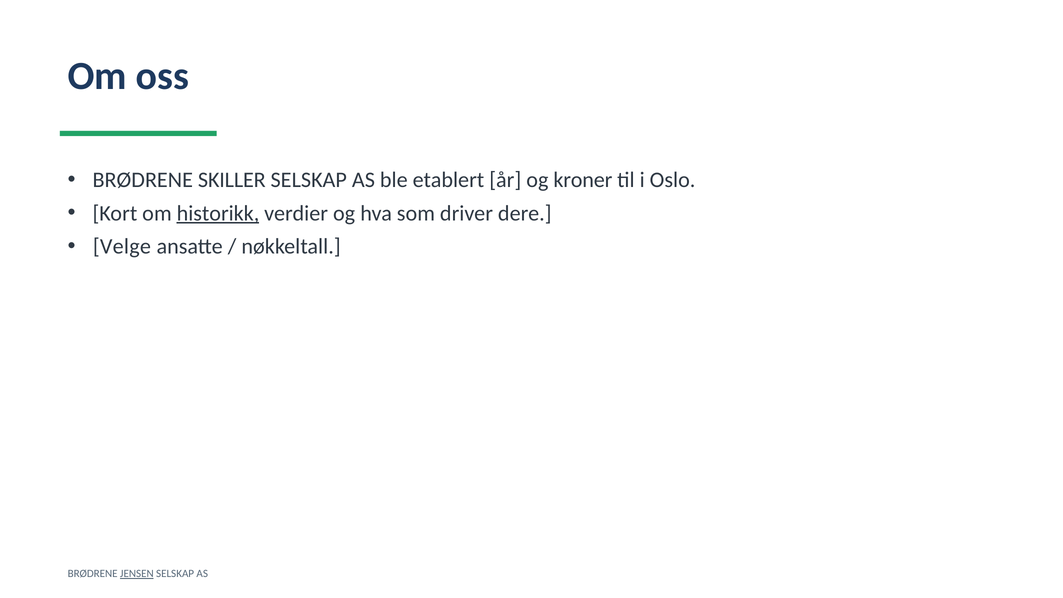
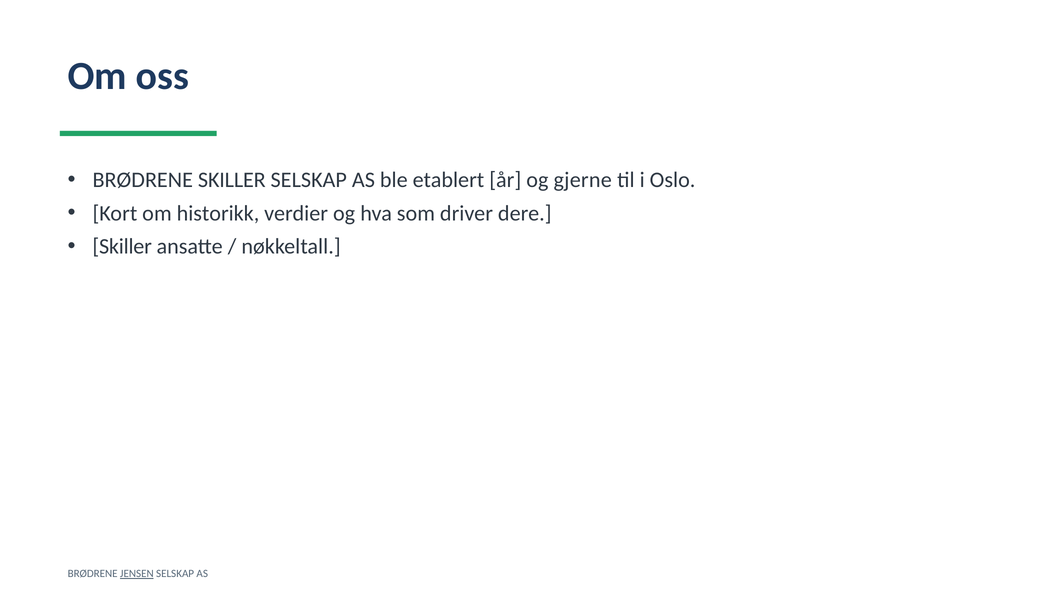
kroner: kroner -> gjerne (583, 180)
historikk underline: present -> none (218, 213)
Velge: Velge -> Skiller (122, 247)
